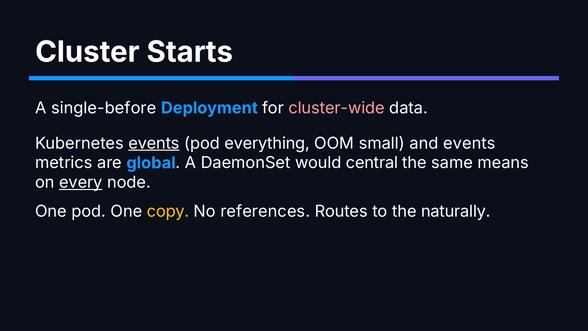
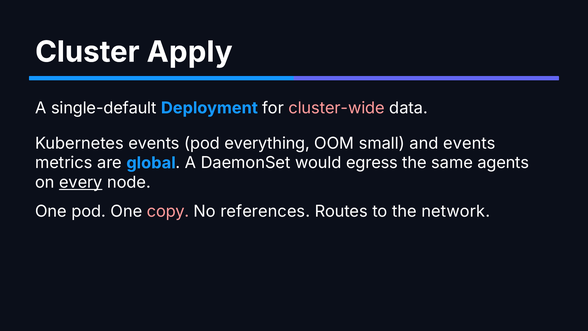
Starts: Starts -> Apply (190, 52)
single-before: single-before -> single-default (104, 108)
events underline: present -> none (154, 143)
central: central -> egress (372, 163)
means: means -> agents (503, 163)
copy colour: yellow -> pink (168, 211)
naturally: naturally -> network (456, 211)
